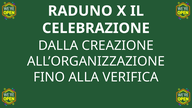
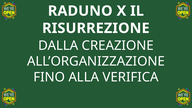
CELEBRAZIONE: CELEBRAZIONE -> RISURREZIONE (96, 28)
